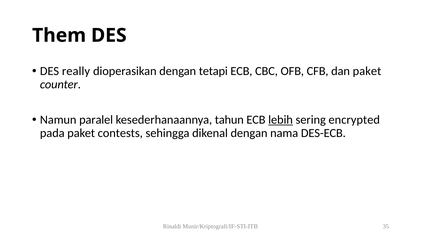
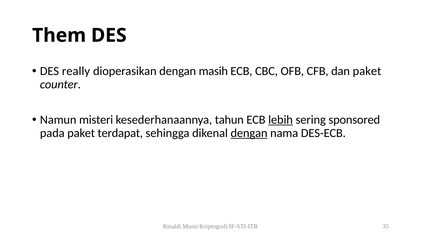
tetapi: tetapi -> masih (213, 71)
paralel: paralel -> misteri (96, 120)
encrypted: encrypted -> sponsored (354, 120)
contests: contests -> terdapat (120, 133)
dengan underline: none -> present (249, 133)
